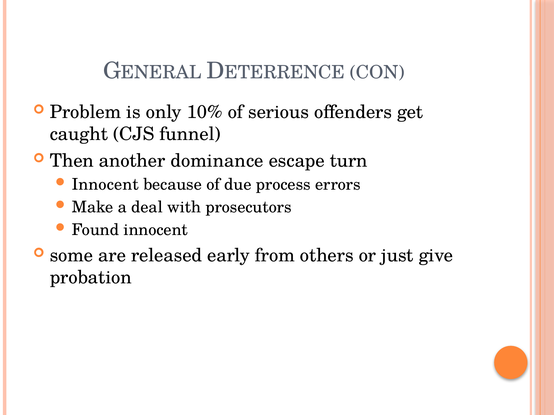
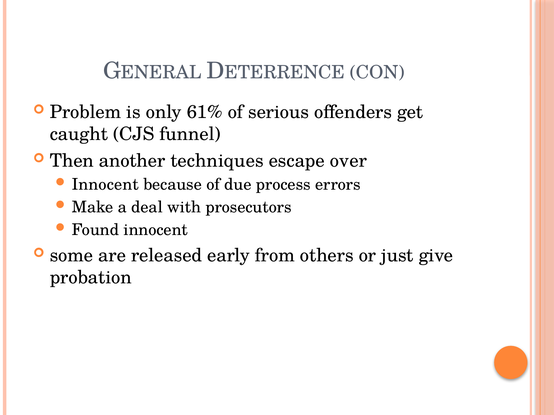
10%: 10% -> 61% (205, 112)
dominance: dominance -> techniques (217, 161)
turn: turn -> over (348, 161)
